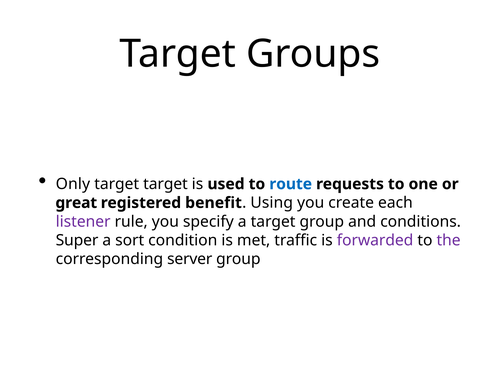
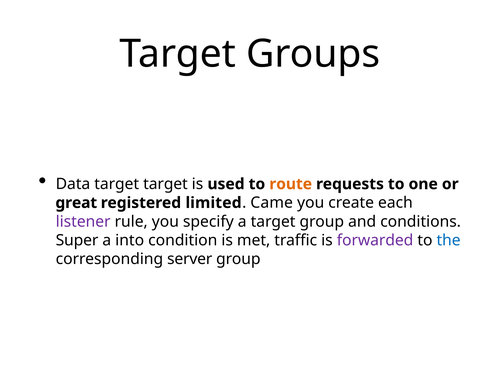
Only: Only -> Data (73, 184)
route colour: blue -> orange (291, 184)
benefit: benefit -> limited (213, 203)
Using: Using -> Came (272, 203)
sort: sort -> into (130, 240)
the colour: purple -> blue (449, 240)
